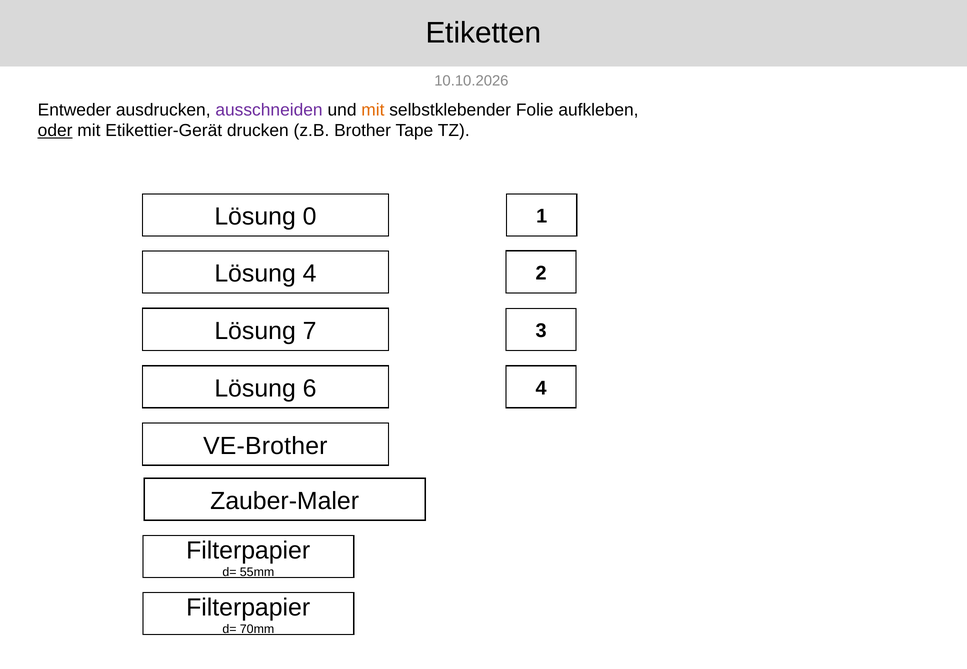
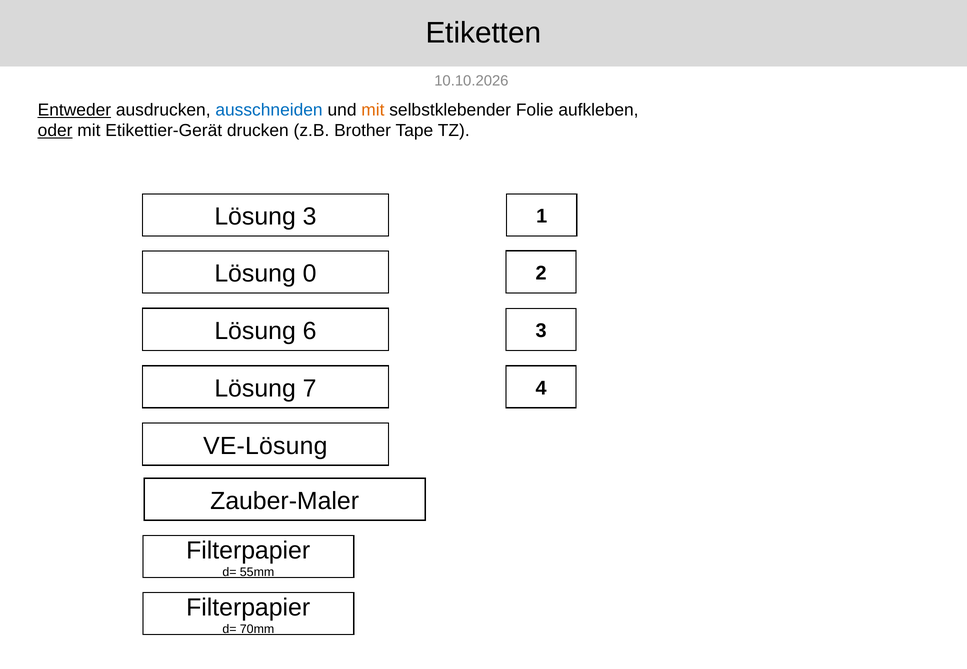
Entweder underline: none -> present (74, 110)
ausschneiden colour: purple -> blue (269, 110)
Lösung 0: 0 -> 3 (310, 217)
Lösung 4: 4 -> 0 (310, 274)
7: 7 -> 6 (310, 331)
6: 6 -> 7 (310, 389)
VE-Brother: VE-Brother -> VE-Lösung (265, 446)
